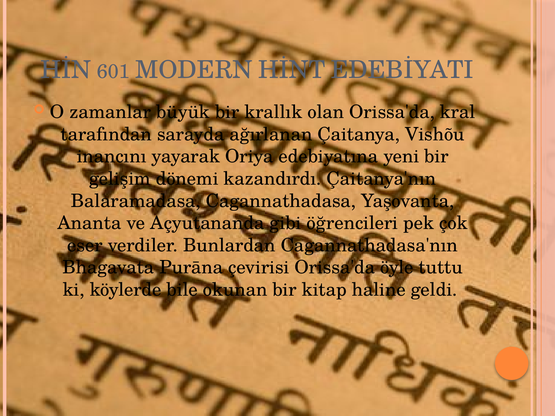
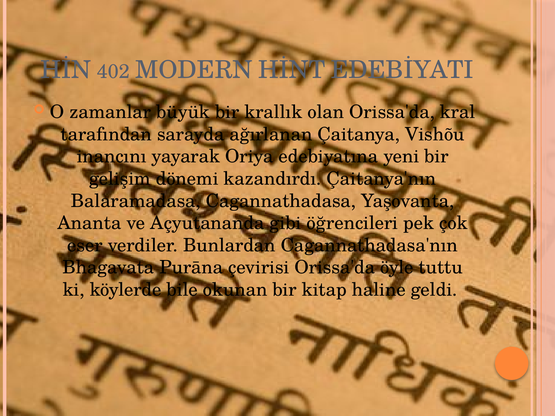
601: 601 -> 402 (113, 72)
